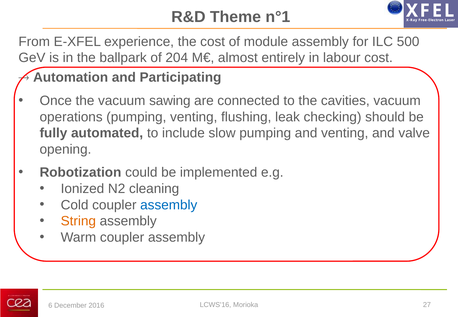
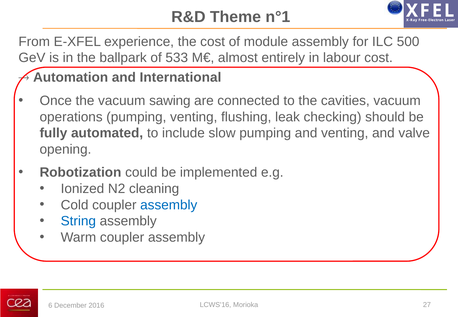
204: 204 -> 533 (177, 58)
Participating: Participating -> International (180, 78)
String colour: orange -> blue (78, 221)
